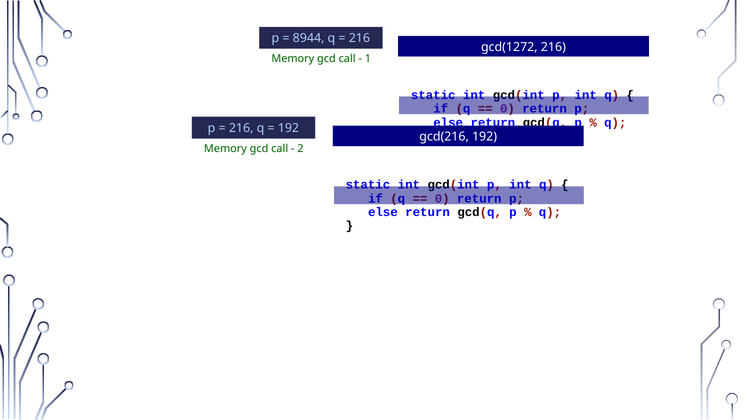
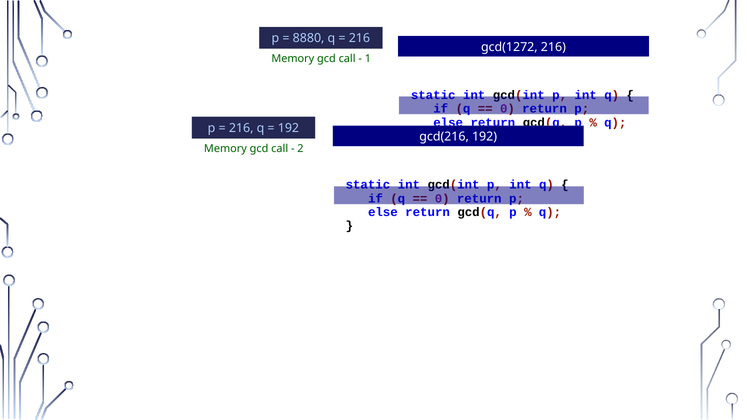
8944: 8944 -> 8880 (309, 38)
